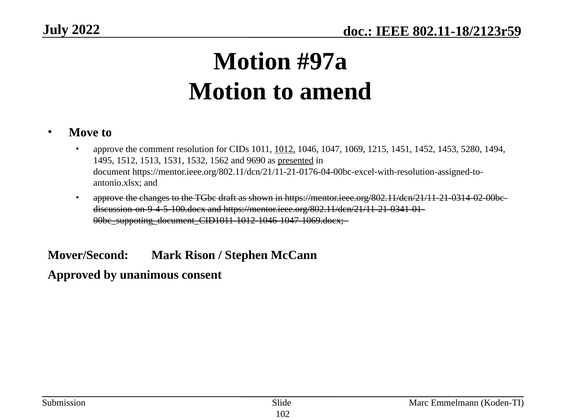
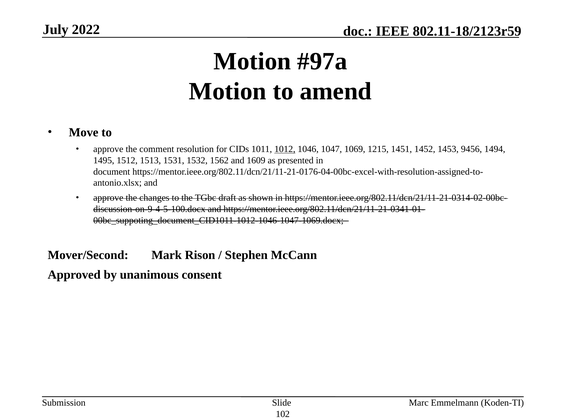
5280: 5280 -> 9456 (471, 149)
9690: 9690 -> 1609 (256, 161)
presented underline: present -> none (296, 161)
